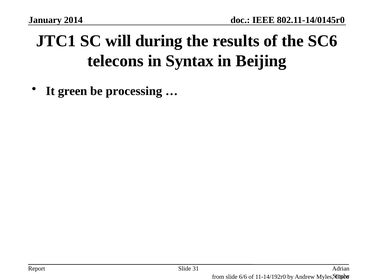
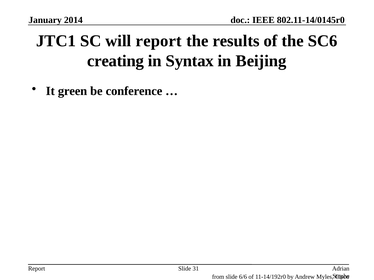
will during: during -> report (159, 41)
telecons: telecons -> creating (116, 61)
processing: processing -> conference (134, 91)
